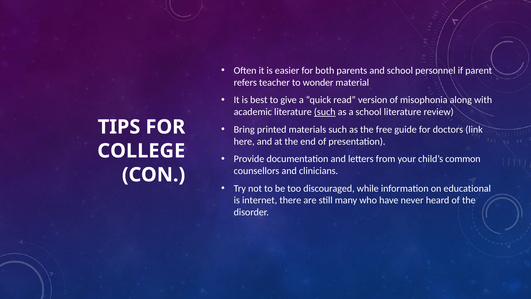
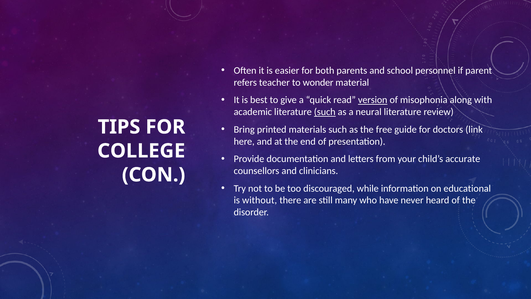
version underline: none -> present (373, 100)
a school: school -> neural (369, 112)
common: common -> accurate (463, 159)
internet: internet -> without (260, 200)
